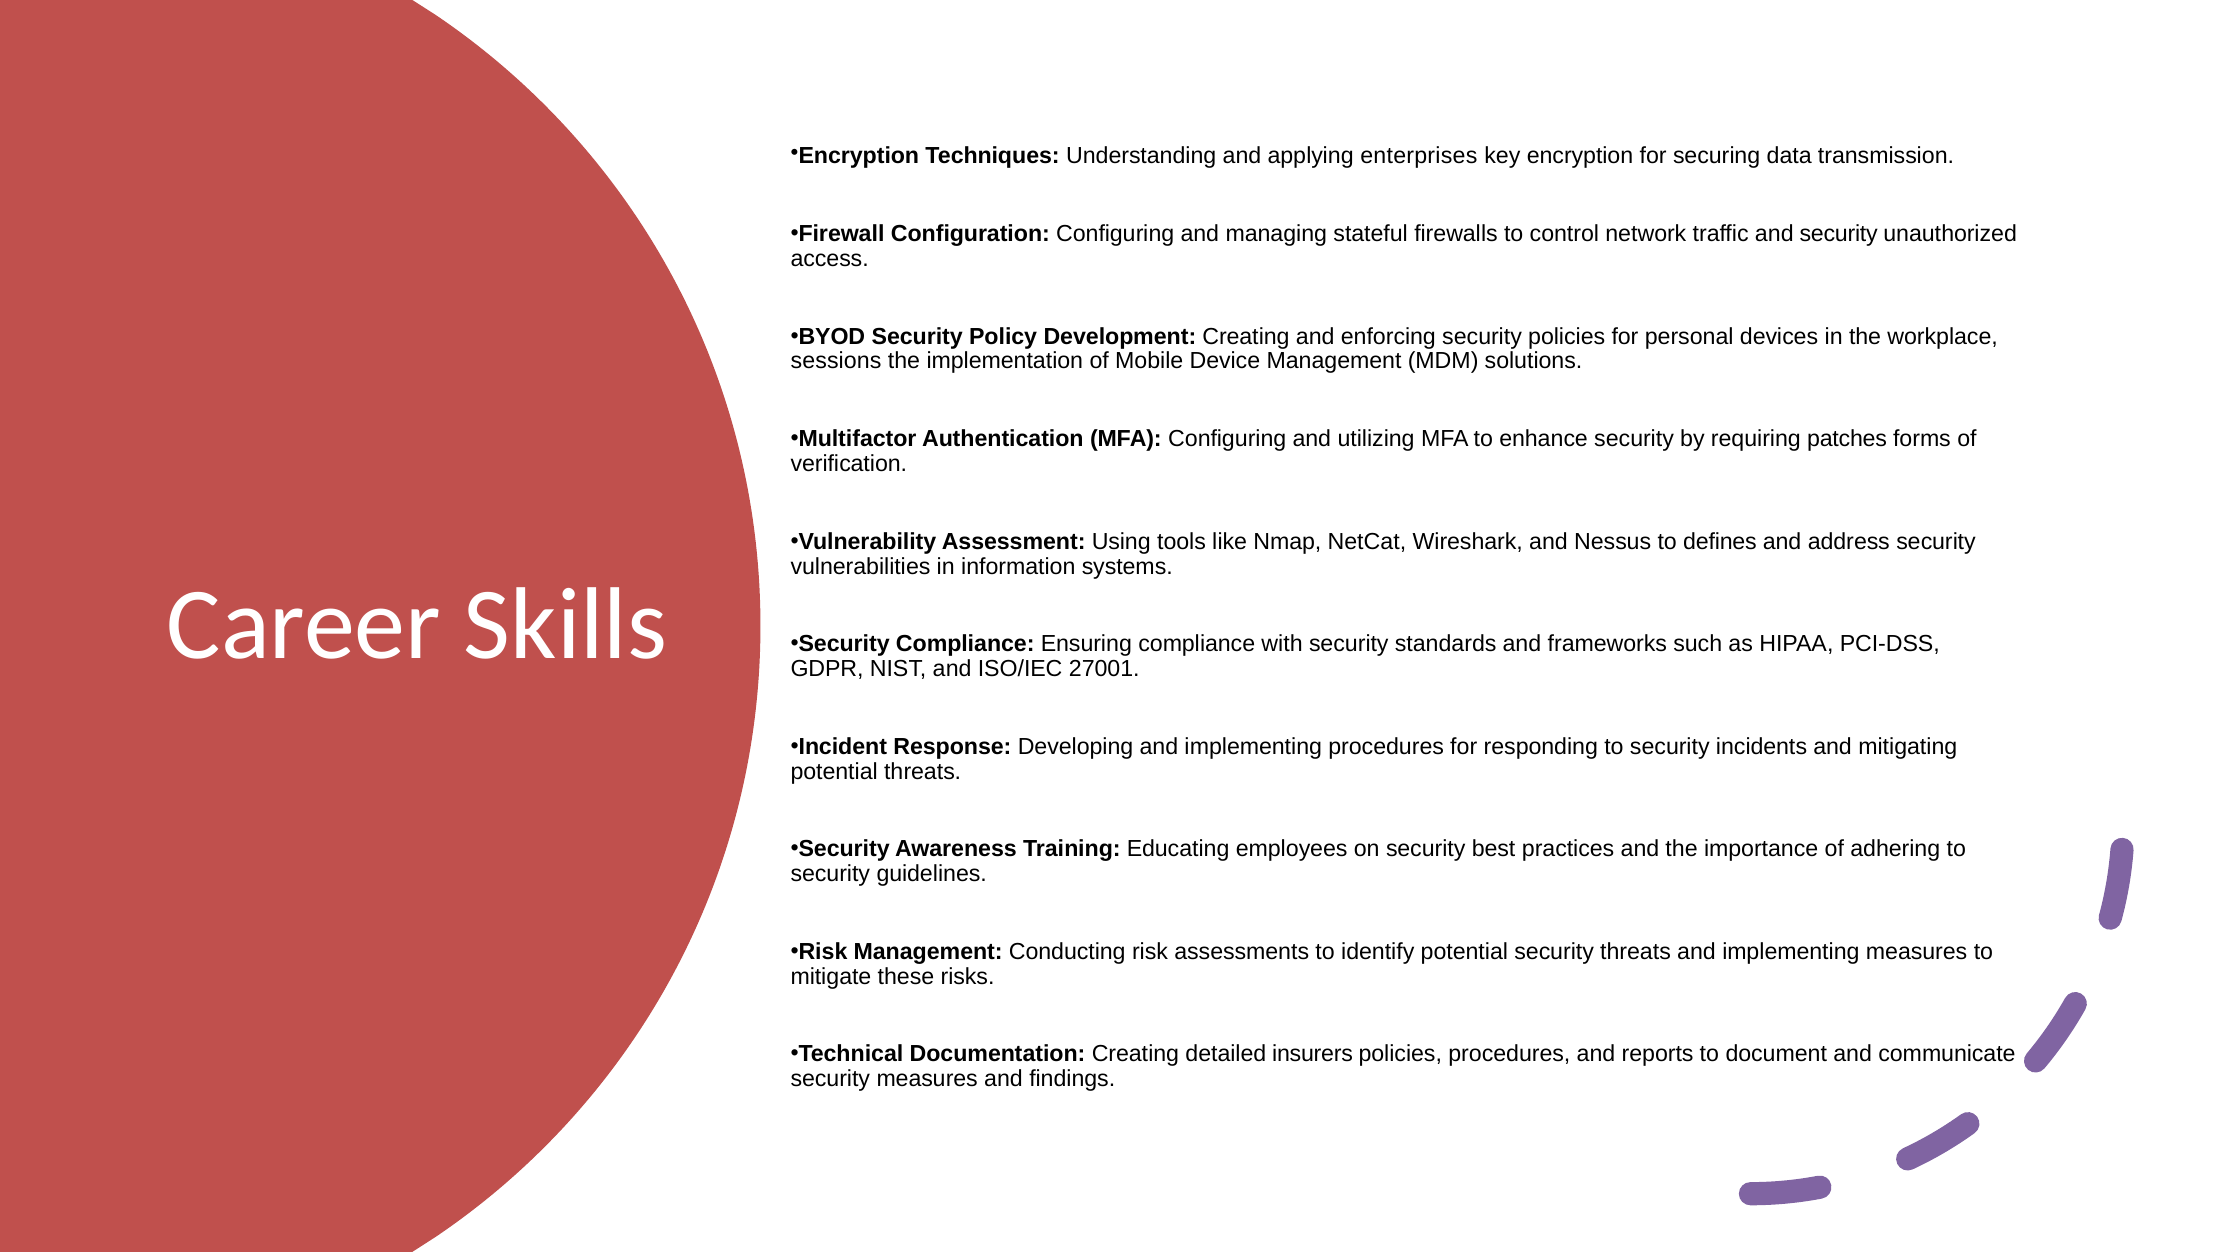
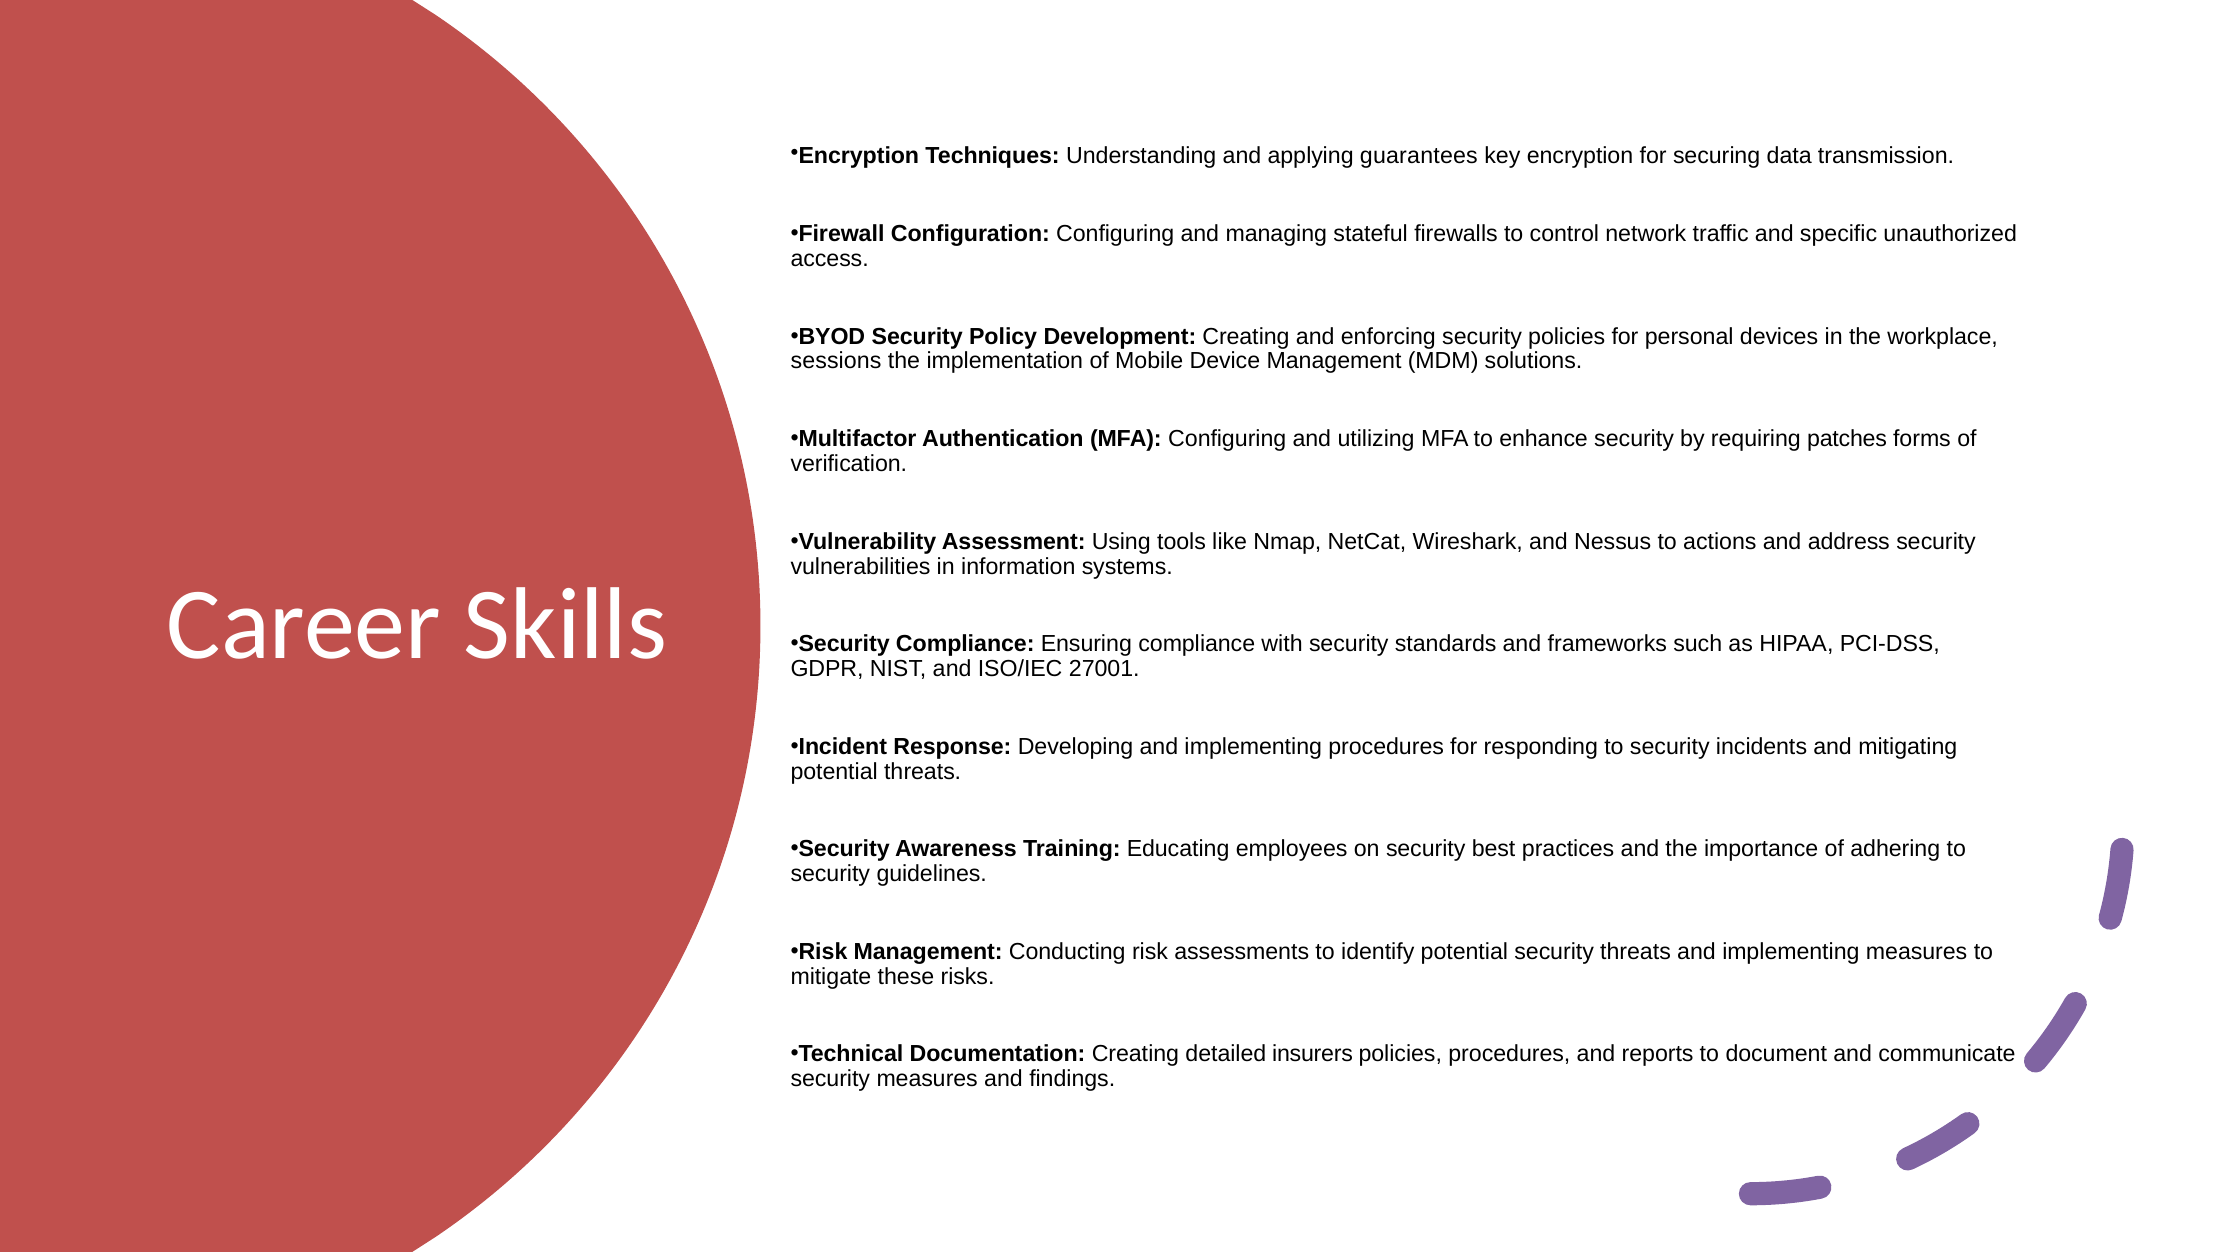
enterprises: enterprises -> guarantees (1419, 156)
and security: security -> specific (1839, 234)
defines: defines -> actions (1720, 541)
